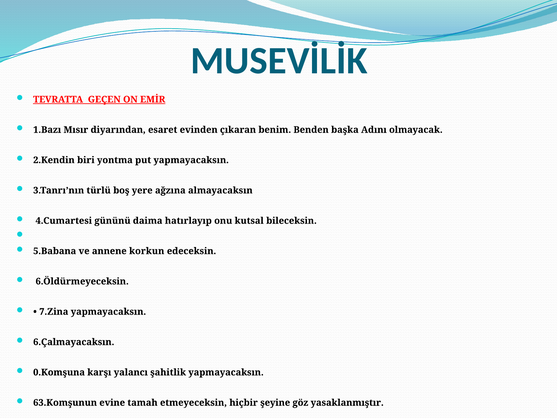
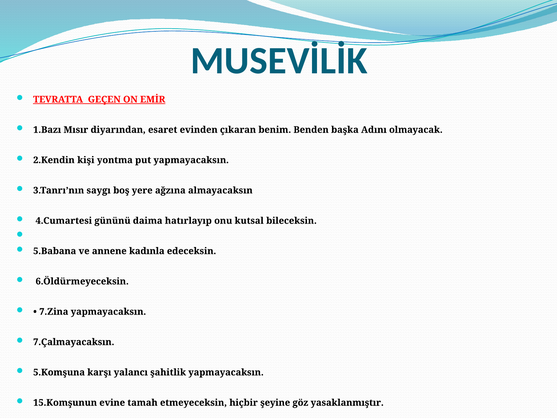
biri: biri -> kişi (86, 160)
türlü: türlü -> saygı (99, 190)
korkun: korkun -> kadınla (147, 251)
6.Çalmayacaksın: 6.Çalmayacaksın -> 7.Çalmayacaksın (74, 342)
0.Komşuna: 0.Komşuna -> 5.Komşuna (59, 372)
63.Komşunun: 63.Komşunun -> 15.Komşunun (65, 402)
